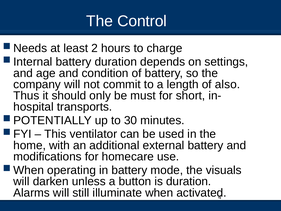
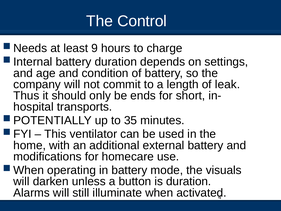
2: 2 -> 9 (95, 48)
also: also -> leak (227, 84)
must: must -> ends (143, 96)
30: 30 -> 35 (131, 120)
